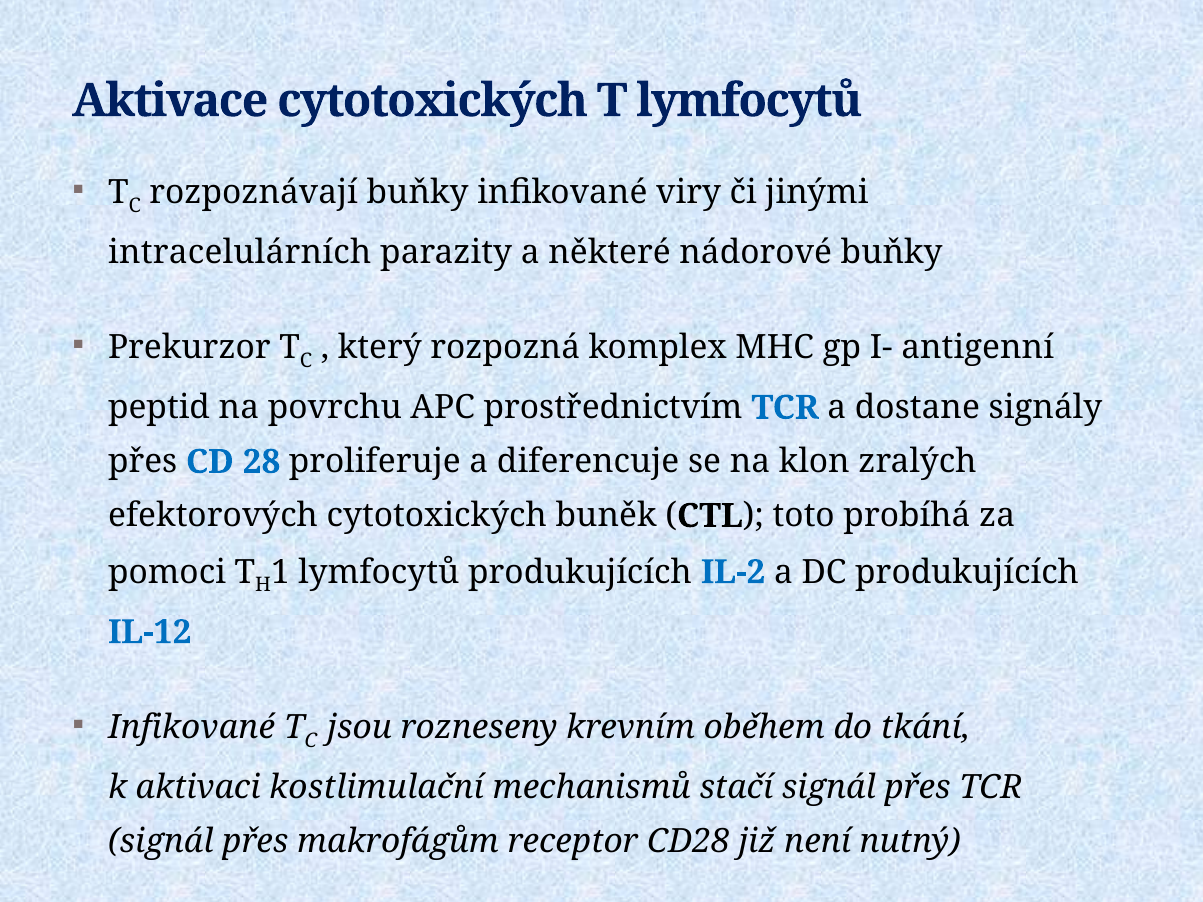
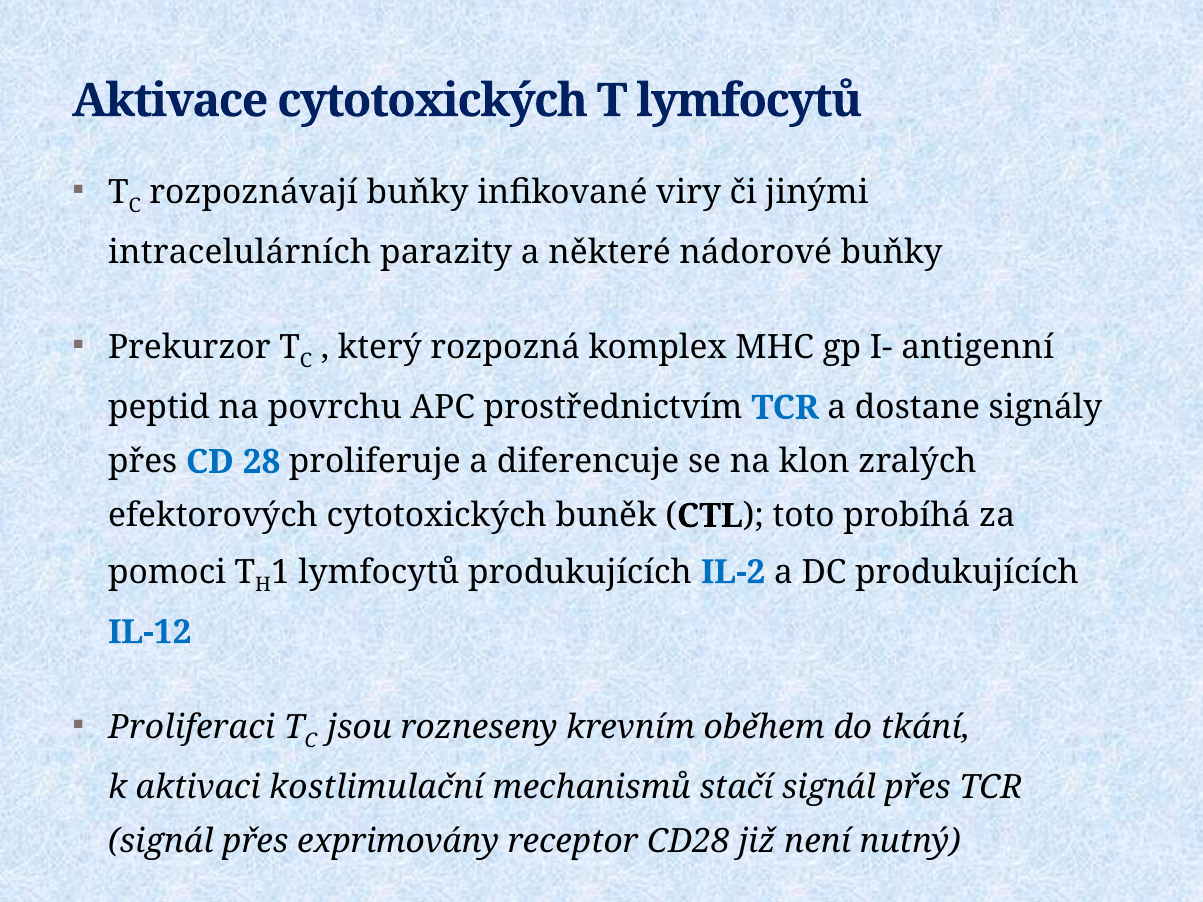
Infikované: Infikované -> Proliferaci (192, 728)
makrofágům: makrofágům -> exprimovány (398, 842)
